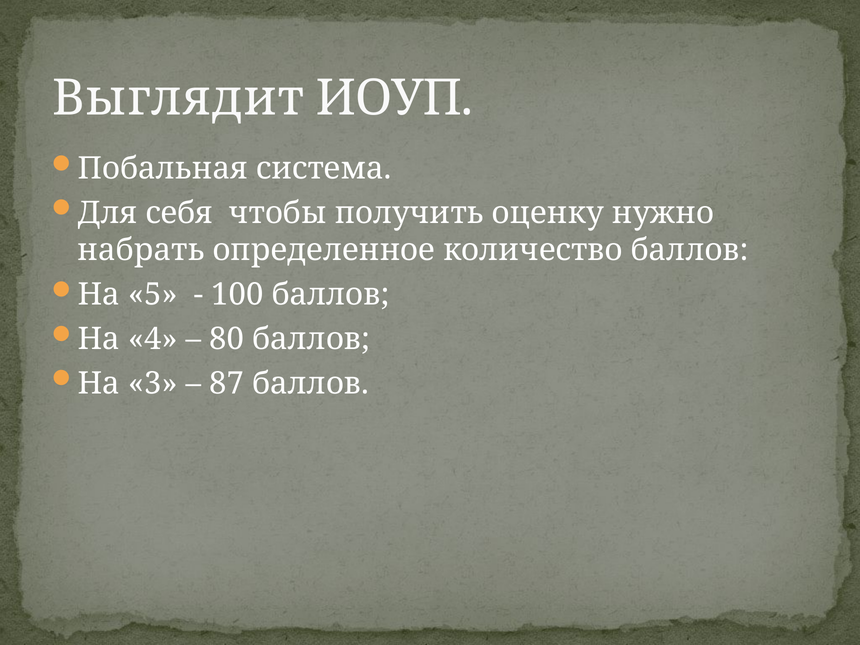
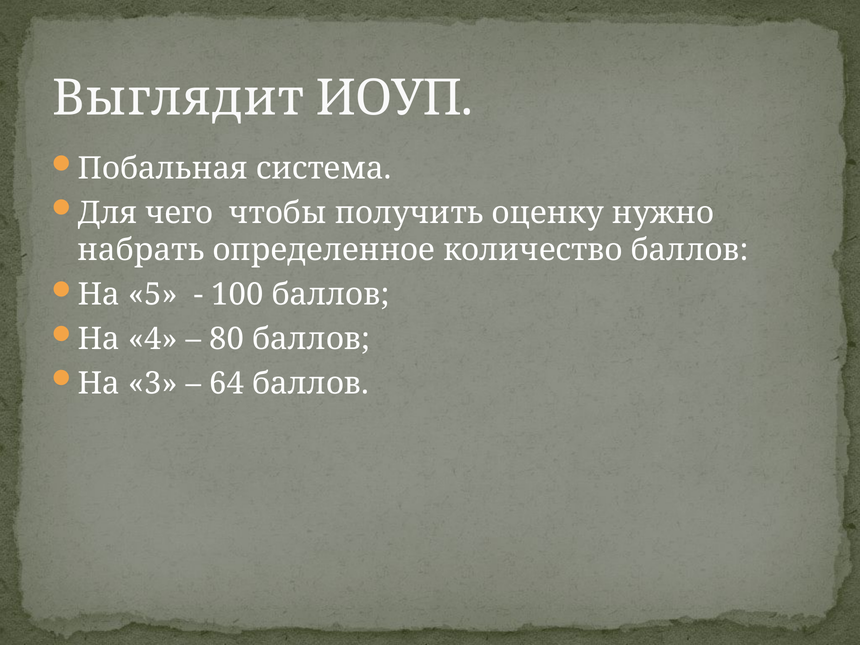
себя: себя -> чего (179, 213)
87: 87 -> 64 (227, 383)
